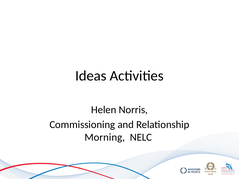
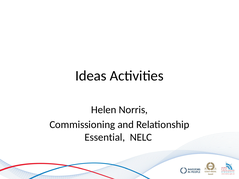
Morning: Morning -> Essential (105, 138)
